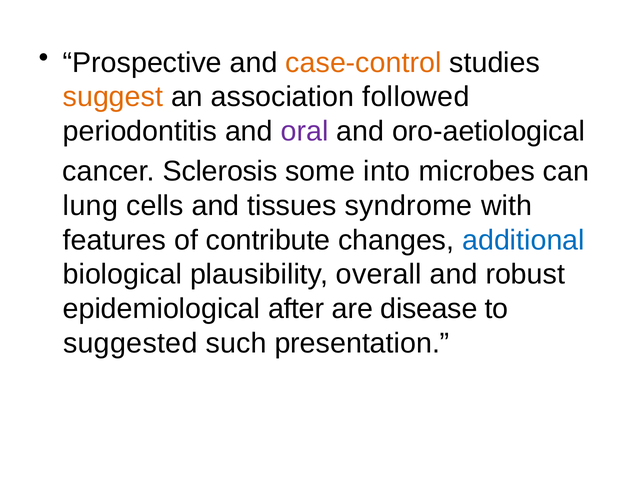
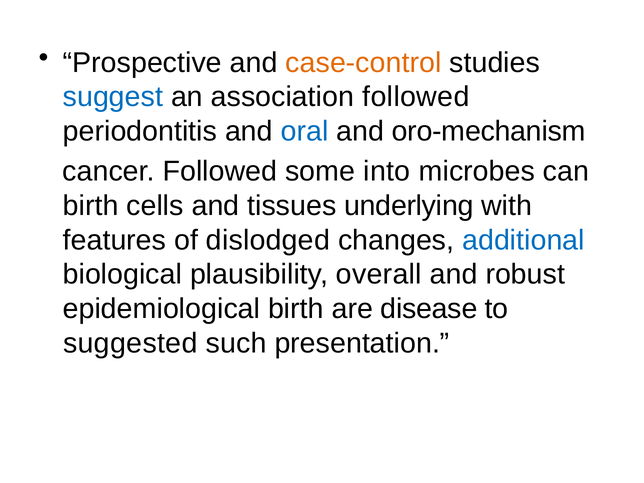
suggest colour: orange -> blue (113, 97)
oral colour: purple -> blue (305, 131)
oro-aetiological: oro-aetiological -> oro-mechanism (489, 131)
cancer Sclerosis: Sclerosis -> Followed (220, 171)
lung: lung -> birth (91, 206)
syndrome: syndrome -> underlying (409, 206)
contribute: contribute -> dislodged (268, 240)
epidemiological after: after -> birth (296, 309)
